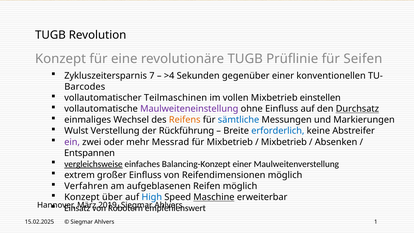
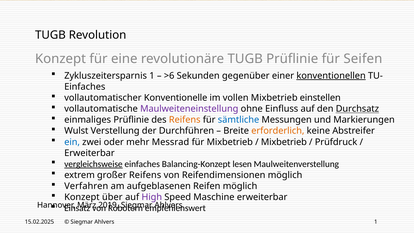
7: 7 -> 1 (152, 76)
>4: >4 -> >6 (169, 76)
konventionellen underline: none -> present (331, 76)
Barcodes: Barcodes -> Einfaches (85, 87)
Teilmaschinen: Teilmaschinen -> Konventionelle (176, 98)
einmaliges Wechsel: Wechsel -> Prüflinie (131, 120)
Rückführung: Rückführung -> Durchführen (186, 131)
erforderlich colour: blue -> orange (278, 131)
ein colour: purple -> blue (72, 142)
Absenken: Absenken -> Prüfdruck (336, 142)
Entspannen: Entspannen -> Erweiterbar (89, 153)
Balancing-Konzept einer: einer -> lesen (242, 164)
großer Einfluss: Einfluss -> Reifens (145, 175)
High colour: blue -> purple (152, 197)
Maschine underline: present -> none (214, 197)
